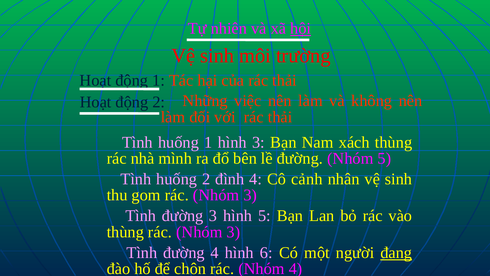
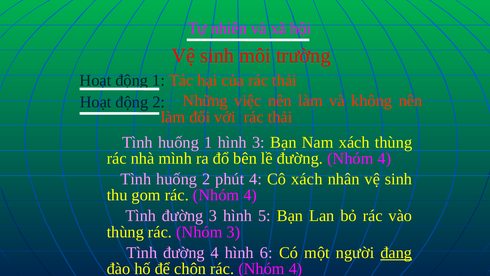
hội underline: present -> none (301, 28)
đường Nhóm 5: 5 -> 4 (384, 158)
đình: đình -> phút (230, 179)
Cô cảnh: cảnh -> xách (307, 179)
gom rác Nhóm 3: 3 -> 4 (250, 195)
